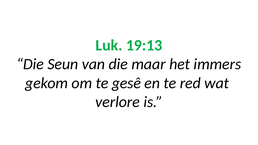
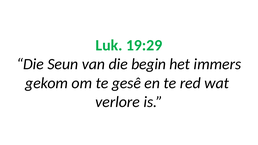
19:13: 19:13 -> 19:29 (144, 45)
maar: maar -> begin (149, 64)
